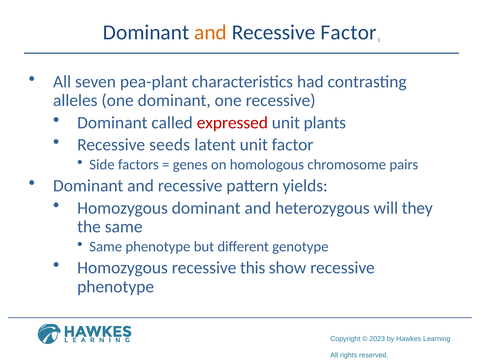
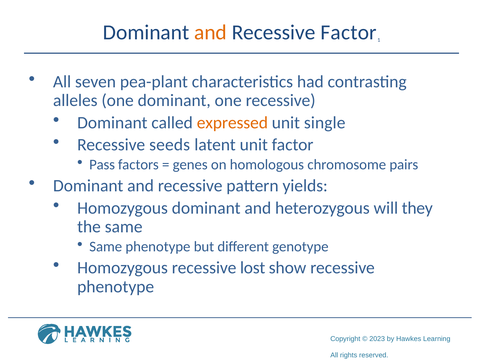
expressed colour: red -> orange (232, 123)
plants: plants -> single (325, 123)
Side: Side -> Pass (102, 165)
this: this -> lost (253, 268)
